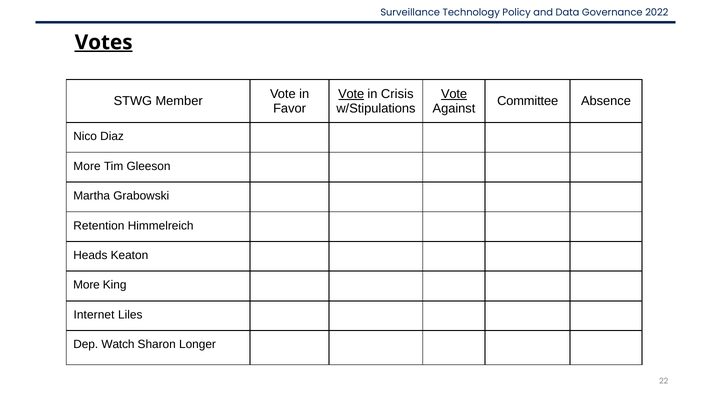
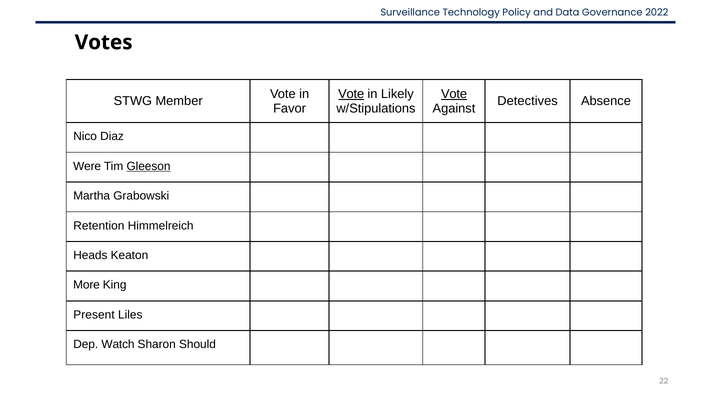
Votes underline: present -> none (104, 42)
Crisis: Crisis -> Likely (397, 94)
Committee: Committee -> Detectives (528, 101)
More: More -> Were (87, 166)
Gleeson underline: none -> present (149, 166)
Internet: Internet -> Present (94, 315)
Longer: Longer -> Should (197, 345)
